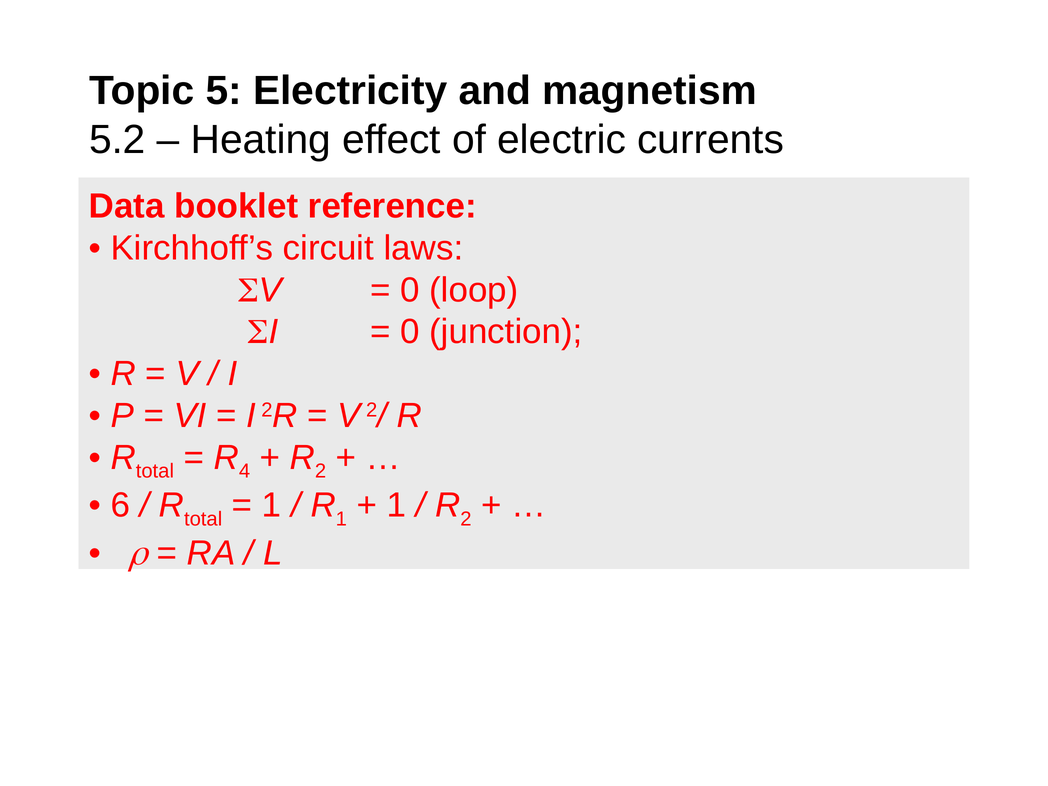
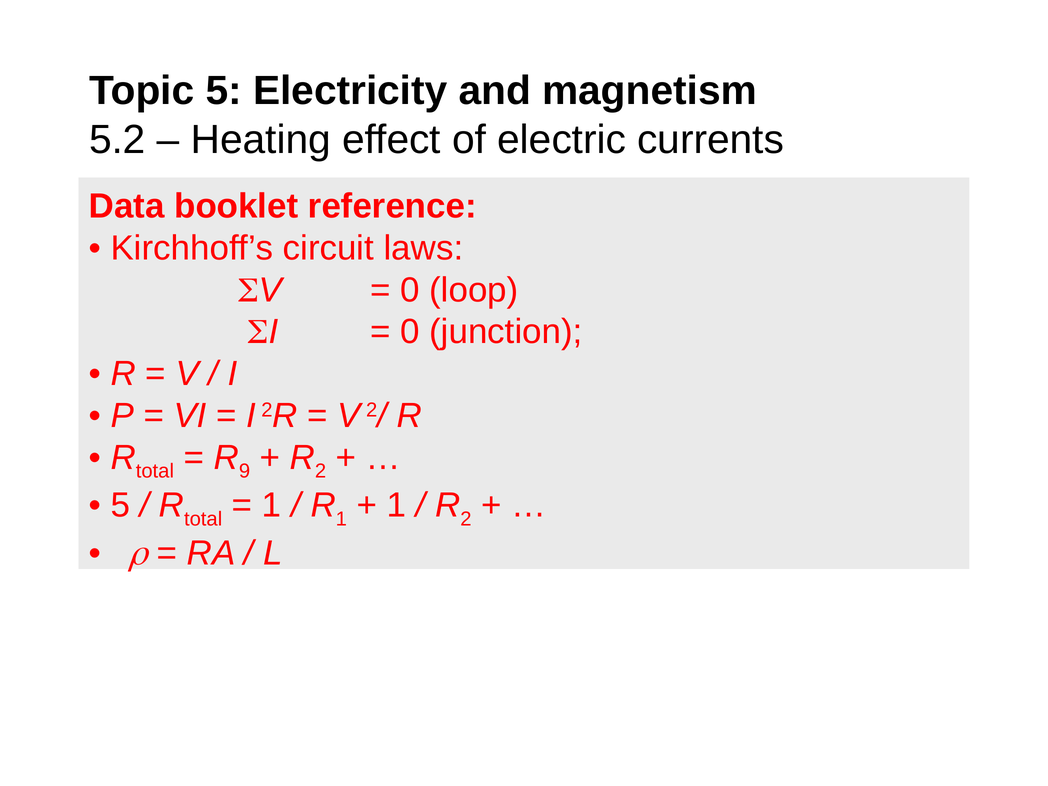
4: 4 -> 9 (245, 471)
6: 6 -> 5 (120, 505)
